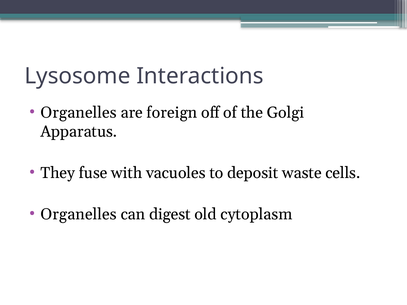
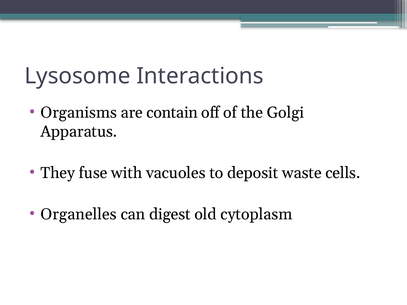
Organelles: Organelles -> Organisms (79, 113)
foreign: foreign -> contain (172, 113)
